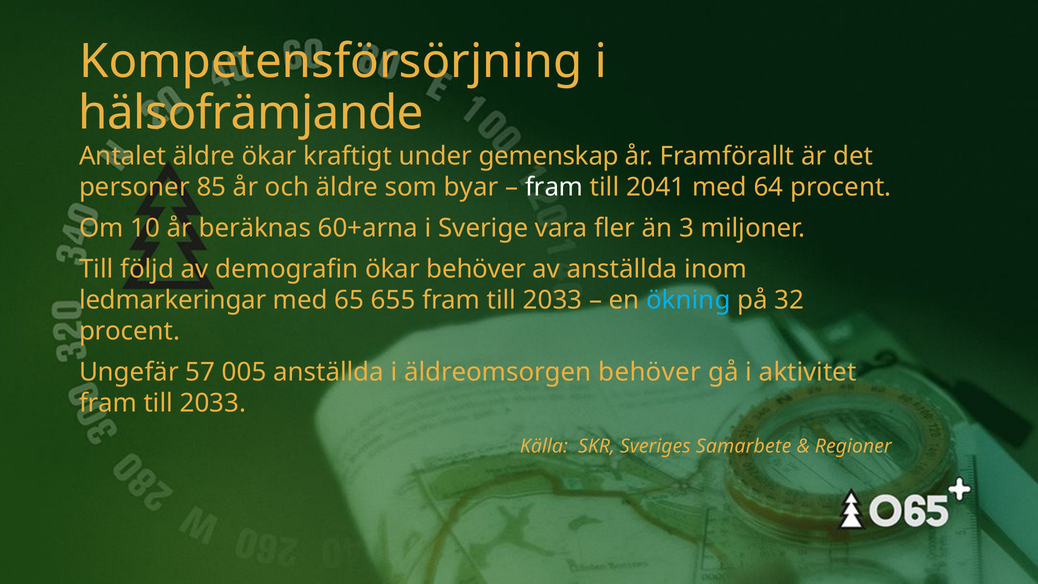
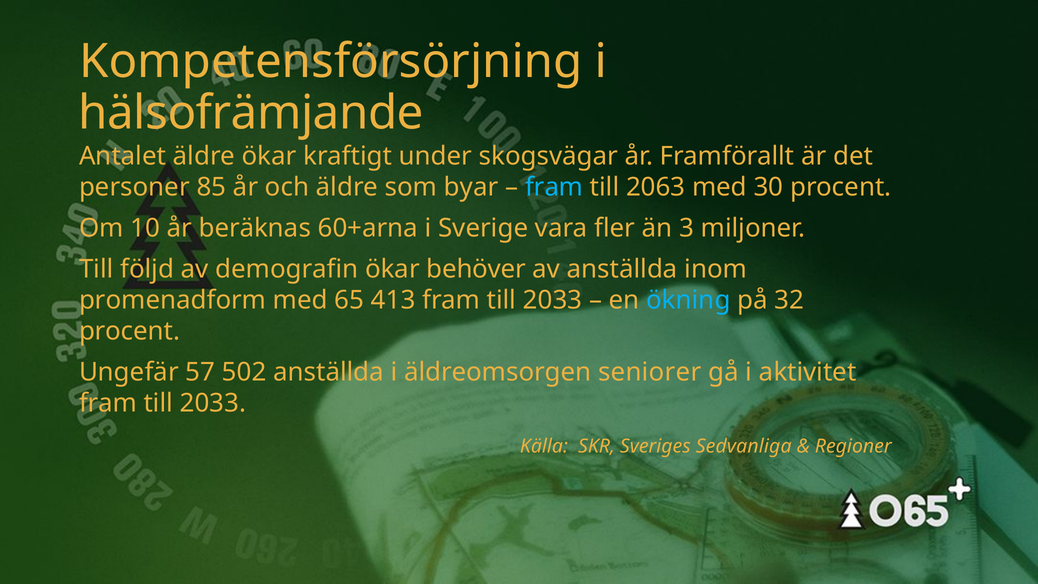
gemenskap: gemenskap -> skogsvägar (549, 156)
fram colour: white -> light blue (554, 187)
2041: 2041 -> 2063 (656, 187)
64: 64 -> 30 (768, 187)
ledmarkeringar: ledmarkeringar -> promenadform (173, 300)
655: 655 -> 413 (393, 300)
005: 005 -> 502 (244, 372)
äldreomsorgen behöver: behöver -> seniorer (650, 372)
Samarbete: Samarbete -> Sedvanliga (744, 446)
